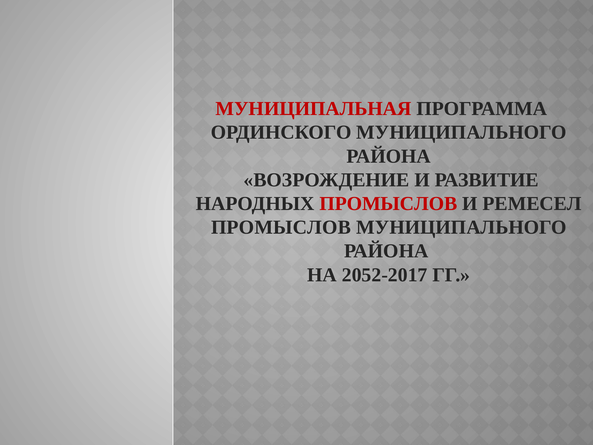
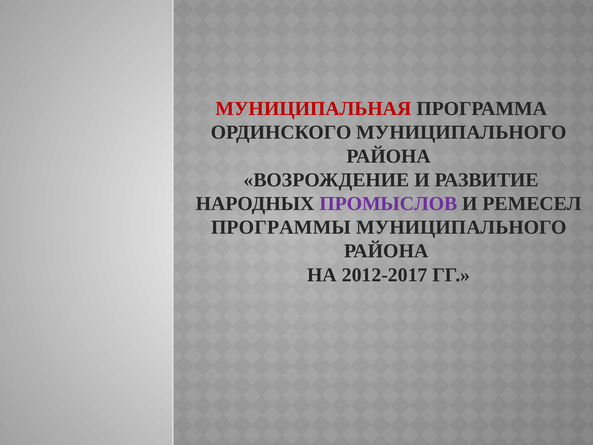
ПРОМЫСЛОВ colour: red -> purple (388, 203)
ПРОМЫСЛОВ: ПРОМЫСЛОВ -> ПРОГРАММЫ (281, 227)
2052-2017: 2052-2017 -> 2012-2017 (385, 275)
